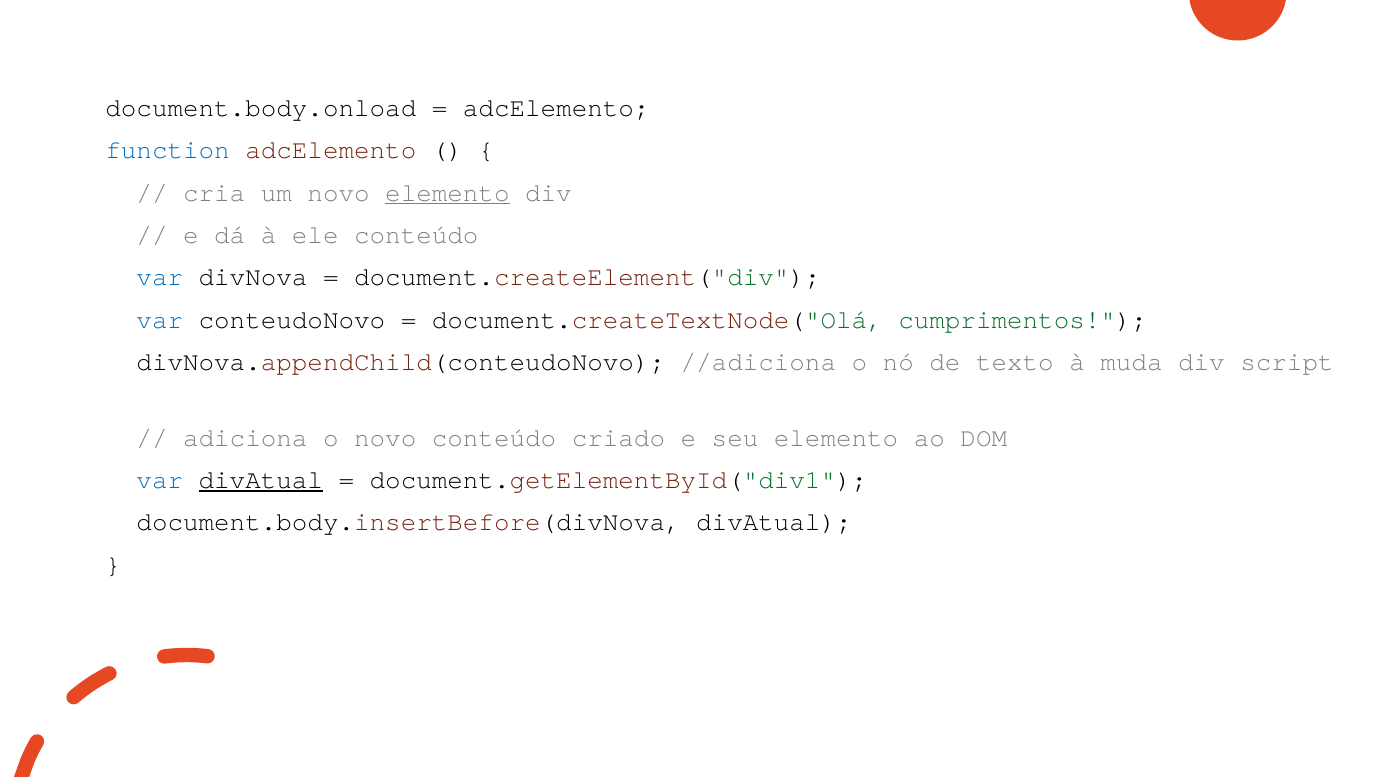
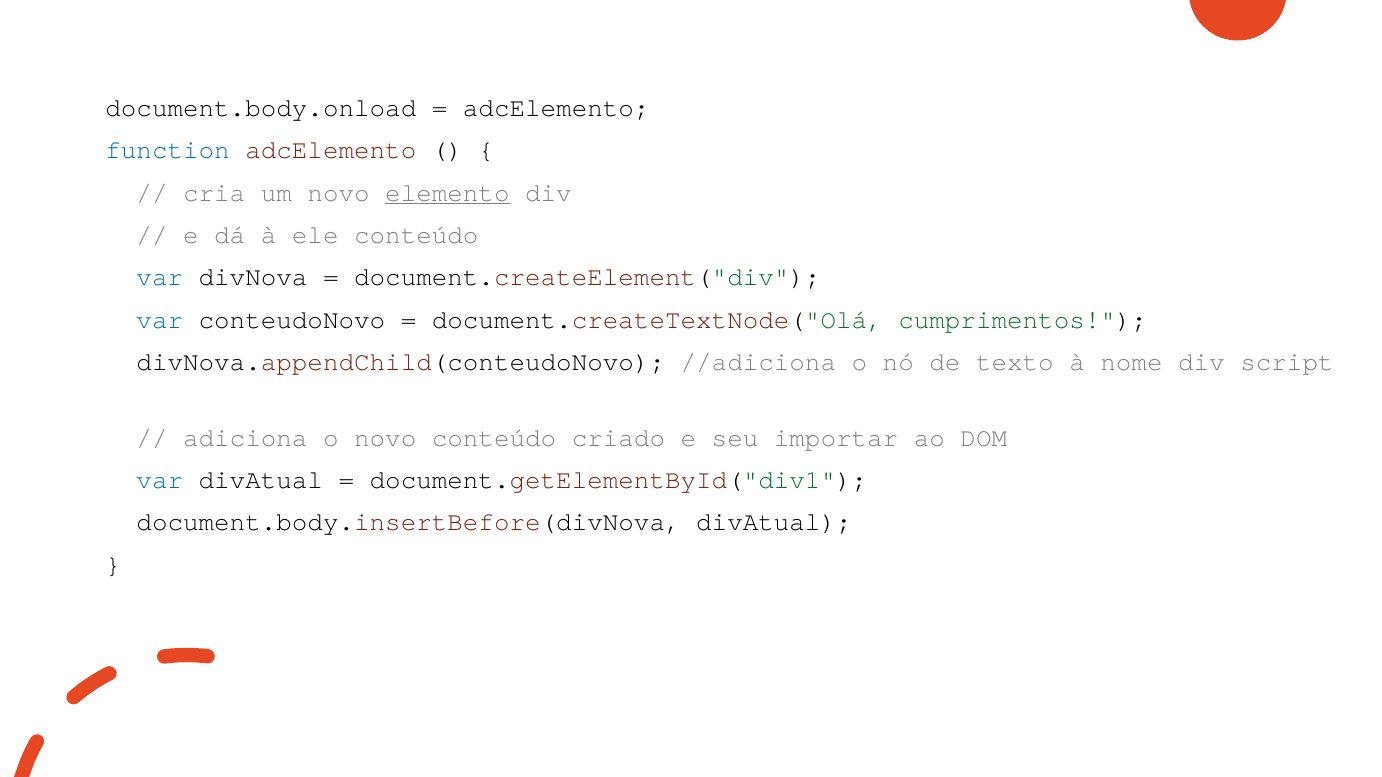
muda: muda -> nome (1131, 362)
seu elemento: elemento -> importar (836, 438)
divAtual underline: present -> none (261, 480)
